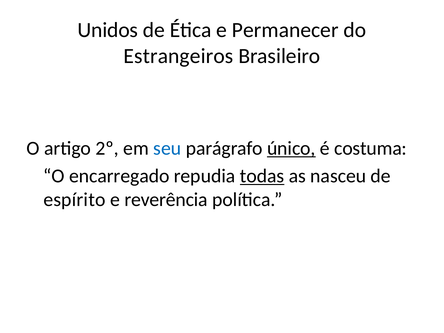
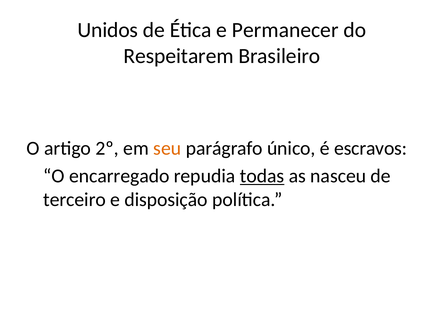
Estrangeiros: Estrangeiros -> Respeitarem (179, 56)
seu colour: blue -> orange (167, 148)
único underline: present -> none (291, 148)
costuma: costuma -> escravos (371, 148)
espírito: espírito -> terceiro (75, 200)
reverência: reverência -> disposição (166, 200)
